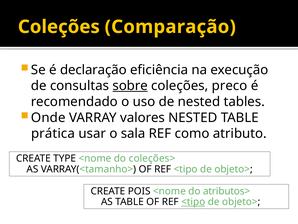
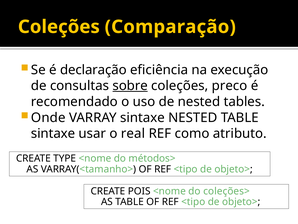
VARRAY valores: valores -> sintaxe (142, 117)
prática: prática -> sintaxe (53, 133)
sala: sala -> real (133, 133)
coleções>: coleções> -> métodos> (152, 158)
atributos>: atributos> -> coleções> (227, 191)
<tipo underline: present -> none (193, 201)
